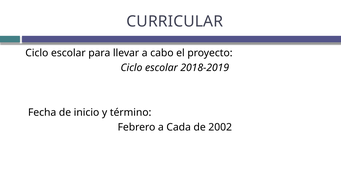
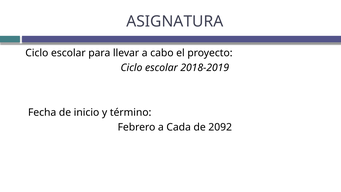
CURRICULAR: CURRICULAR -> ASIGNATURA (175, 21)
2002: 2002 -> 2092 (220, 127)
